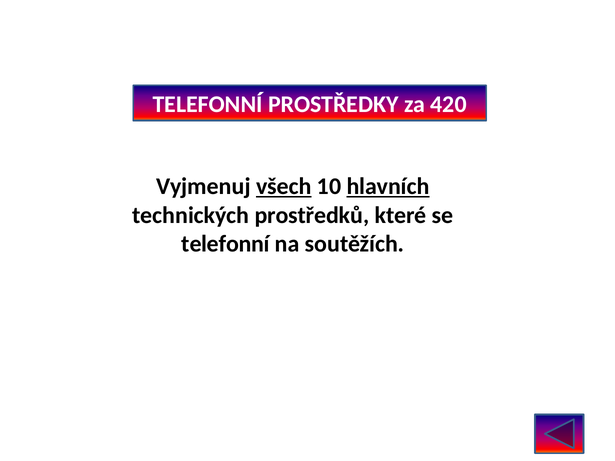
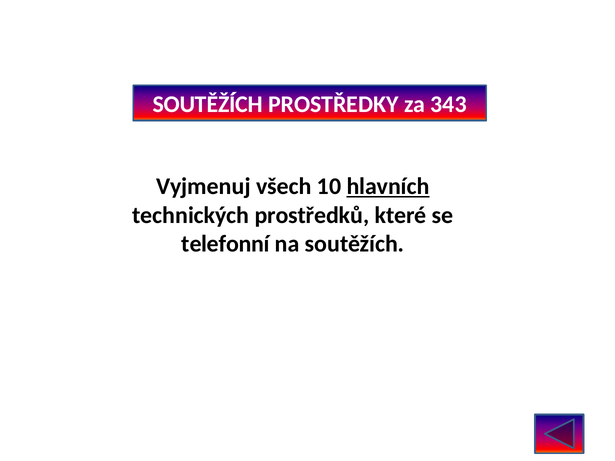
TELEFONNÍ: TELEFONNÍ -> SOUTĚŽÍCH (208, 105)
420: 420 -> 343 (449, 105)
všech underline: present -> none (284, 187)
